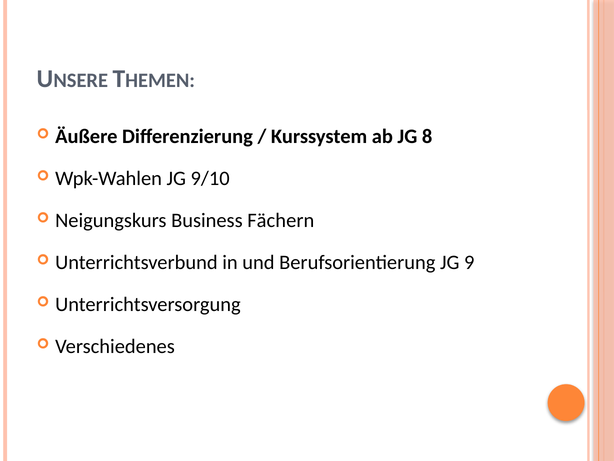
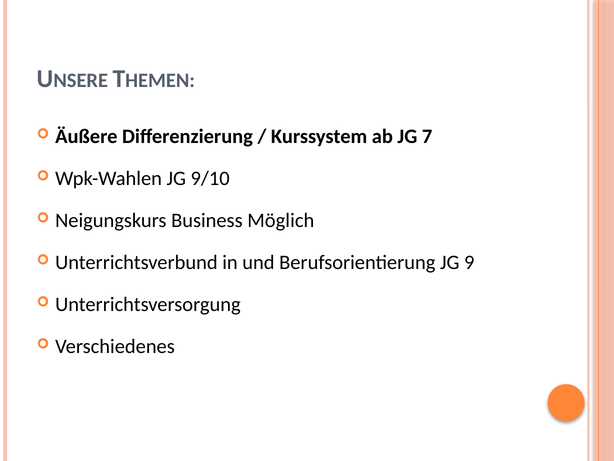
8: 8 -> 7 (427, 136)
Fächern: Fächern -> Möglich (281, 220)
